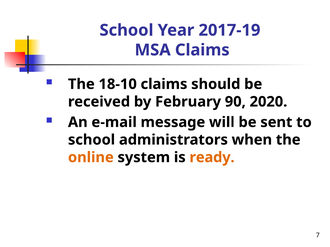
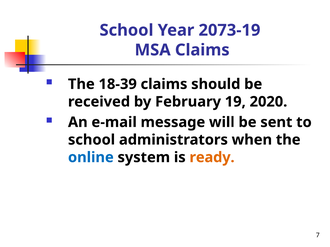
2017-19: 2017-19 -> 2073-19 (229, 30)
18-10: 18-10 -> 18-39 (118, 84)
90: 90 -> 19 (235, 102)
online colour: orange -> blue (91, 158)
